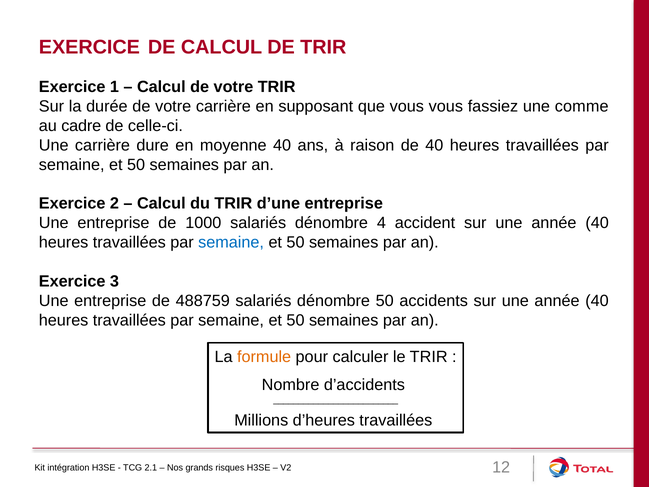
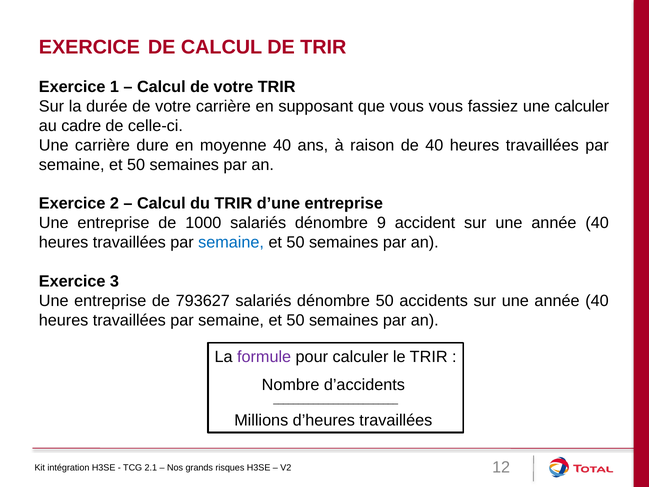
une comme: comme -> calculer (582, 106)
4: 4 -> 9 (381, 223)
488759: 488759 -> 793627 (203, 301)
formule colour: orange -> purple (264, 357)
